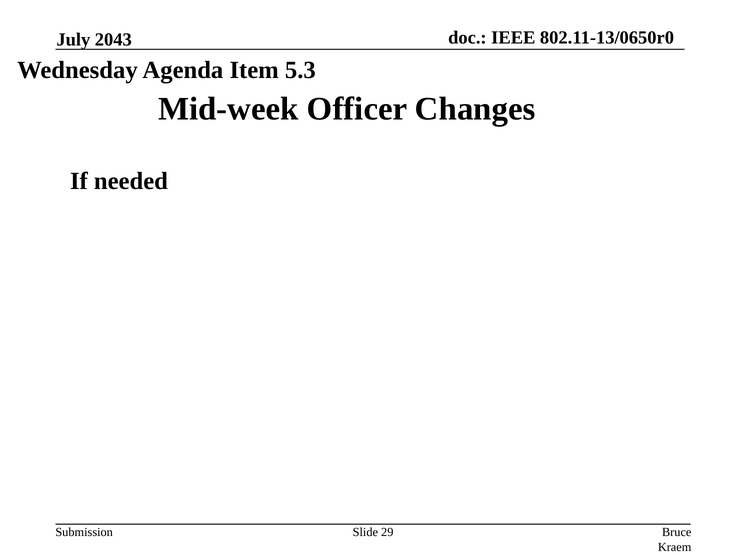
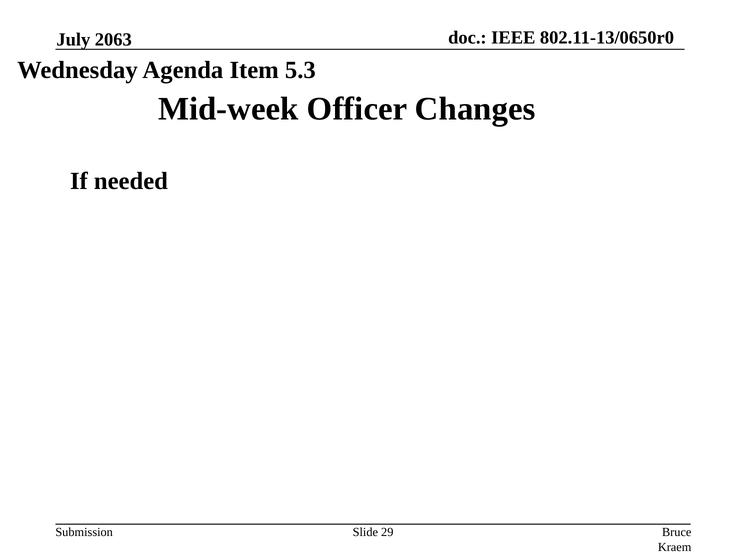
2043: 2043 -> 2063 (113, 39)
